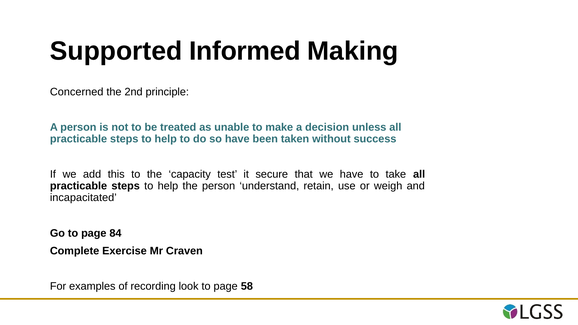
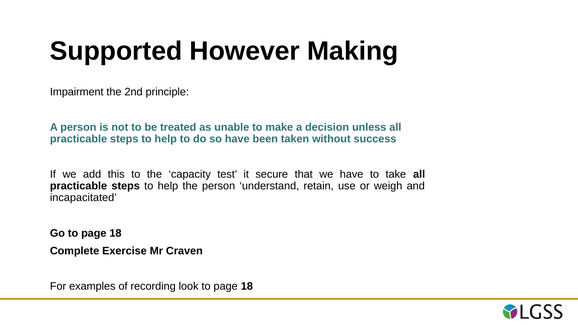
Informed: Informed -> However (245, 51)
Concerned: Concerned -> Impairment (77, 92)
Go to page 84: 84 -> 18 (115, 233)
look to page 58: 58 -> 18 (247, 286)
